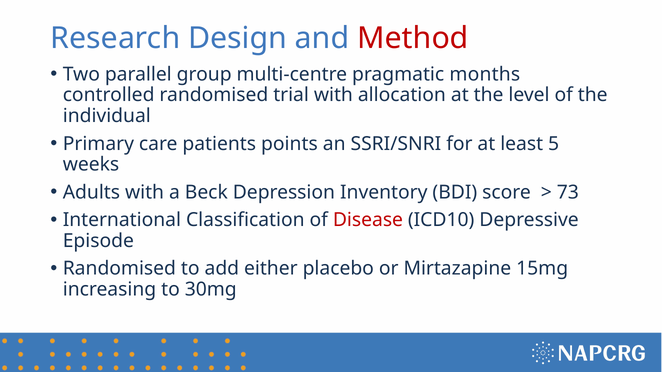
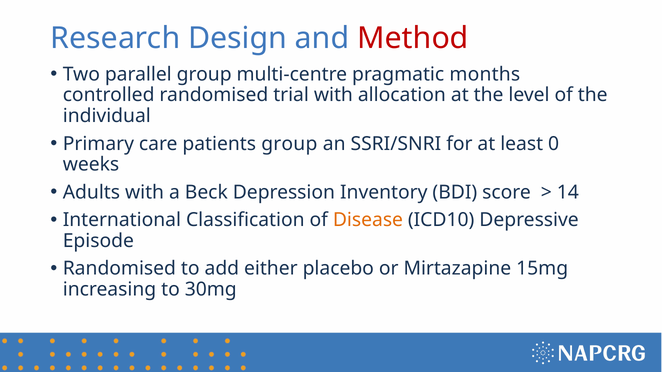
patients points: points -> group (289, 144)
5: 5 -> 0 (554, 144)
73: 73 -> 14 (568, 192)
Disease colour: red -> orange (368, 220)
